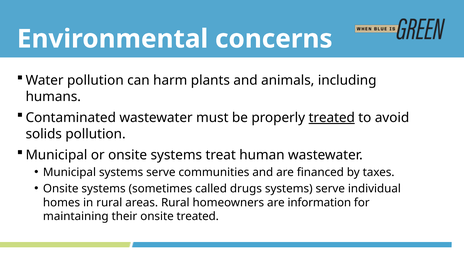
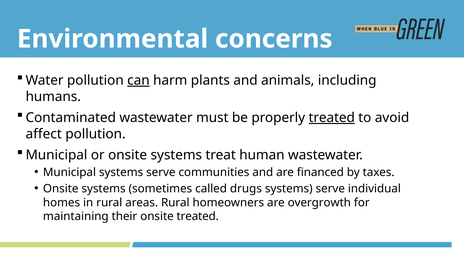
can underline: none -> present (138, 80)
solids: solids -> affect (44, 134)
information: information -> overgrowth (319, 203)
